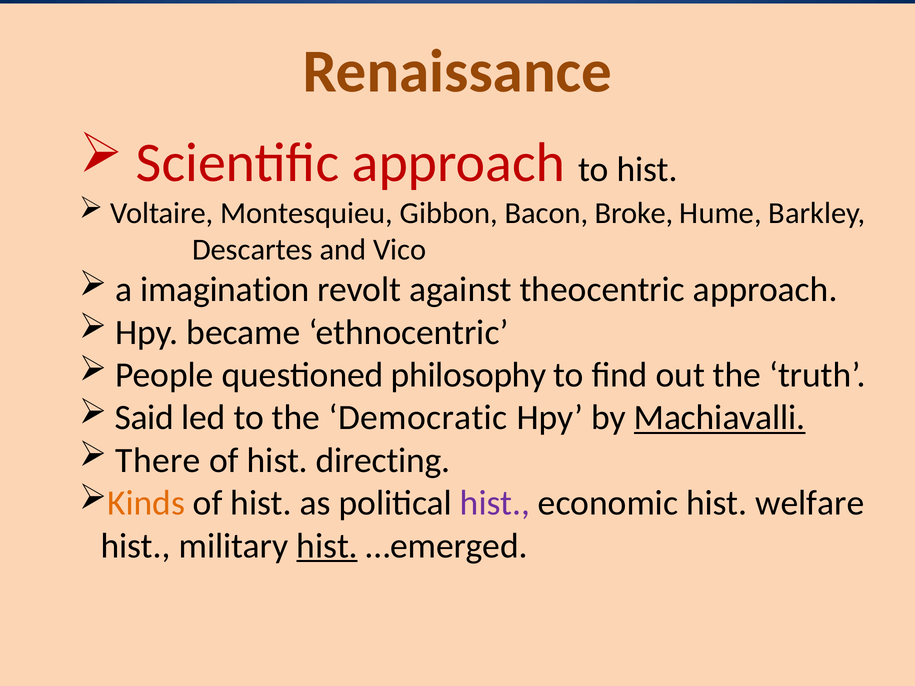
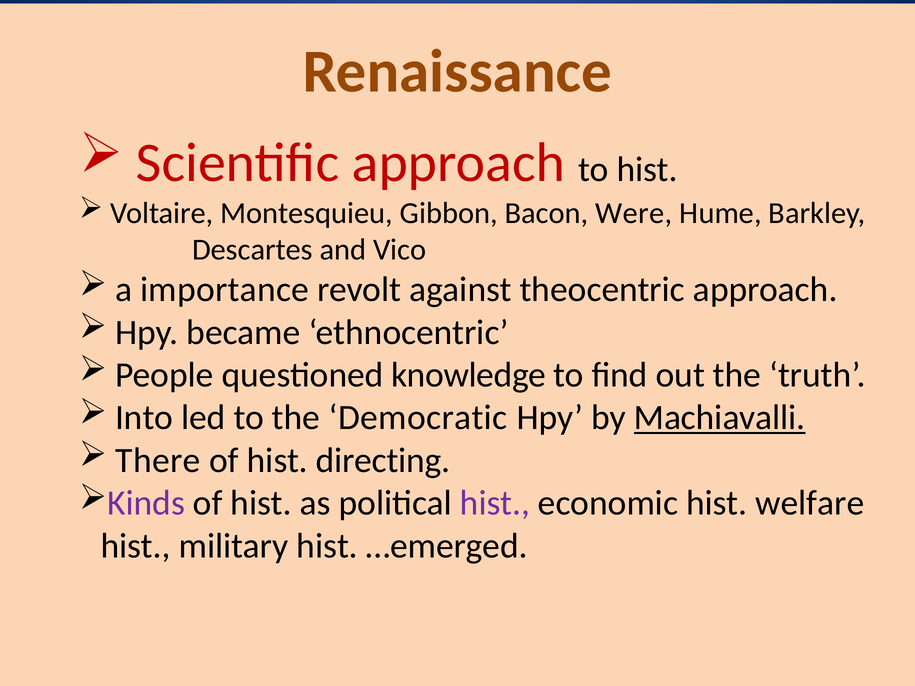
Broke: Broke -> Were (634, 213)
imagination: imagination -> importance (225, 290)
philosophy: philosophy -> knowledge (469, 375)
Said: Said -> Into (144, 418)
Kinds colour: orange -> purple (146, 503)
hist underline: present -> none (327, 546)
